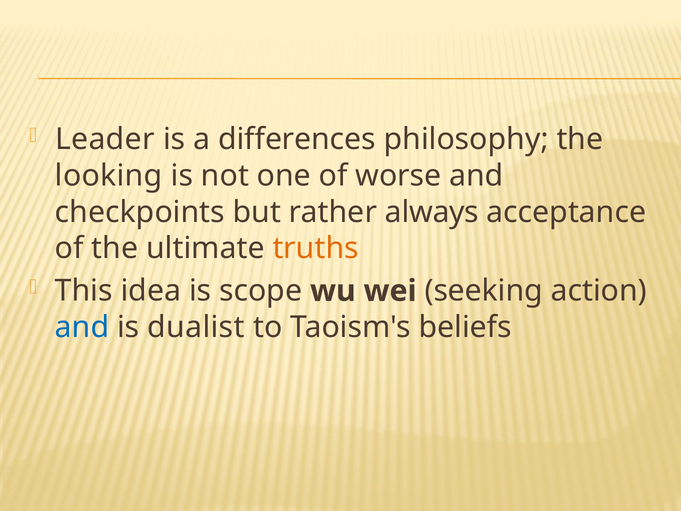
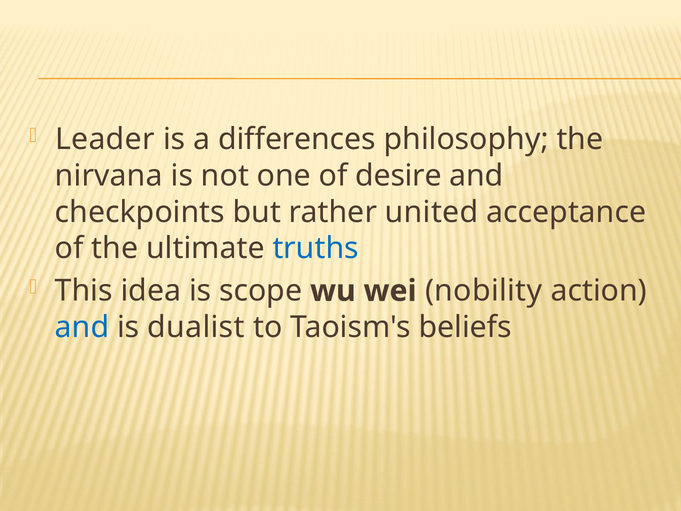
looking: looking -> nirvana (109, 176)
worse: worse -> desire (399, 176)
always: always -> united (432, 212)
truths colour: orange -> blue (316, 248)
seeking: seeking -> nobility (484, 291)
